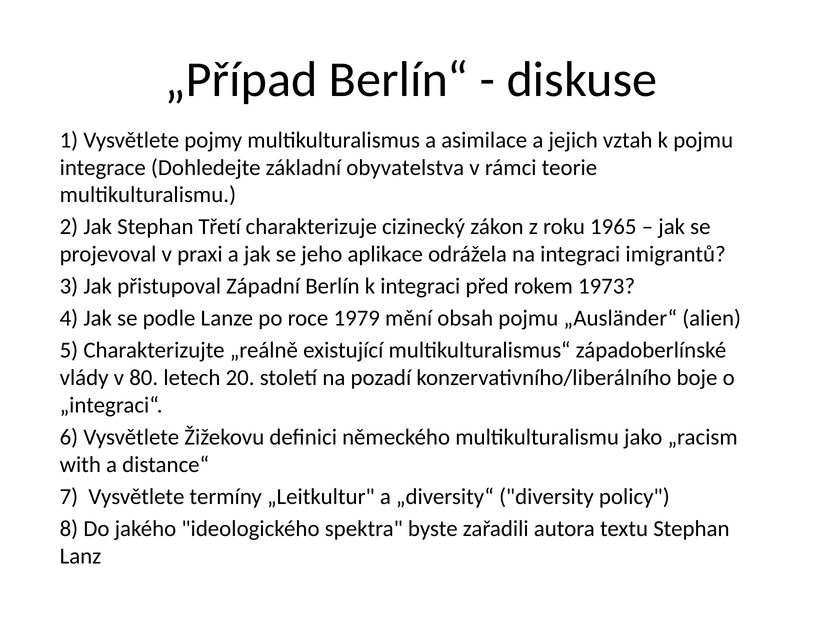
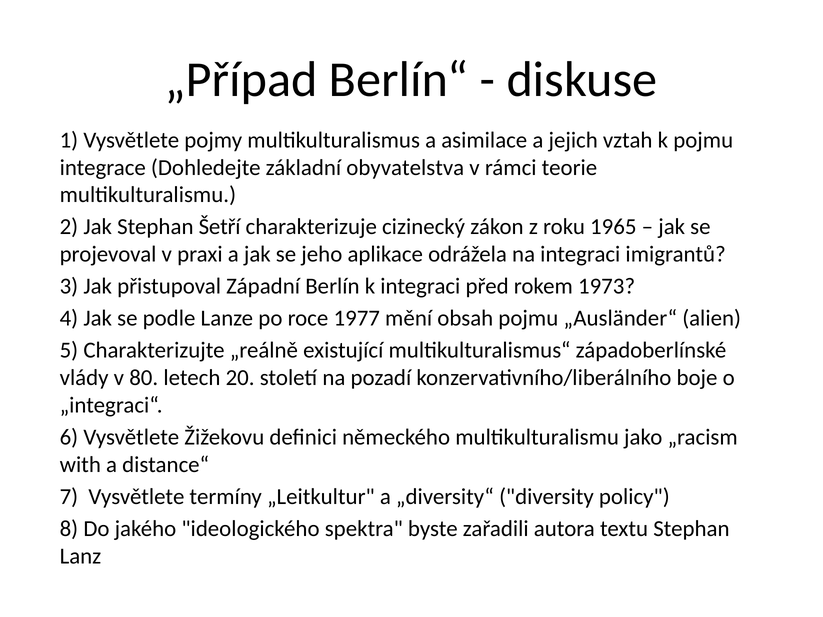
Třetí: Třetí -> Šetří (220, 227)
1979: 1979 -> 1977 (357, 318)
